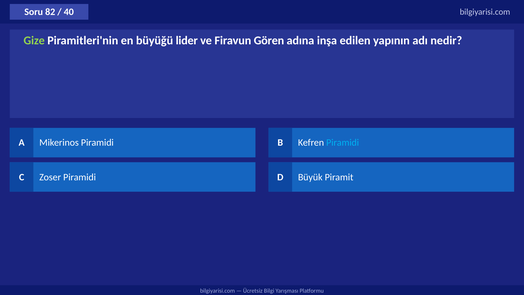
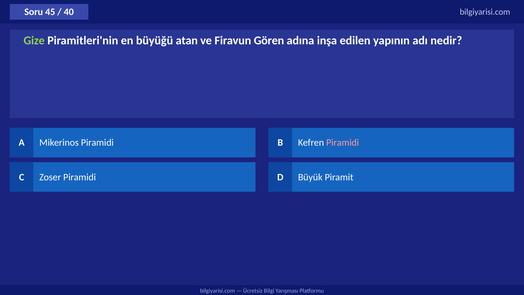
82: 82 -> 45 (50, 12)
lider: lider -> atan (187, 40)
Piramidi colour: light blue -> pink (343, 143)
